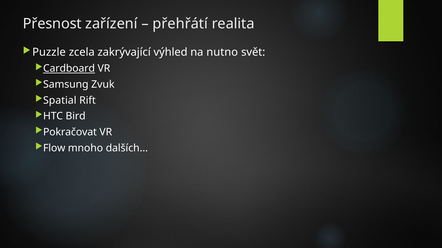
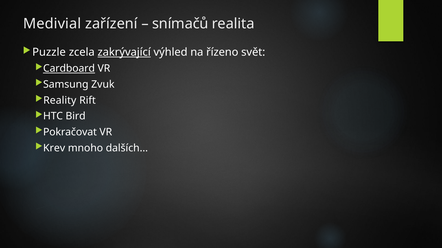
Přesnost: Přesnost -> Medivial (52, 24)
přehřátí: přehřátí -> snímačů (180, 24)
zakrývající underline: none -> present (124, 52)
nutno: nutno -> řízeno (222, 52)
Spatial: Spatial -> Reality (60, 101)
Flow: Flow -> Krev (54, 148)
